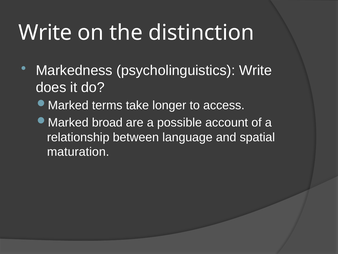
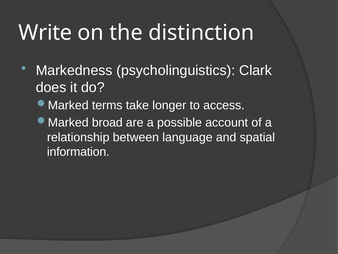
psycholinguistics Write: Write -> Clark (256, 70)
maturation: maturation -> information (78, 152)
